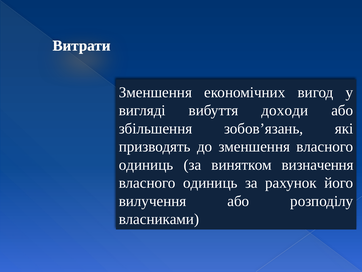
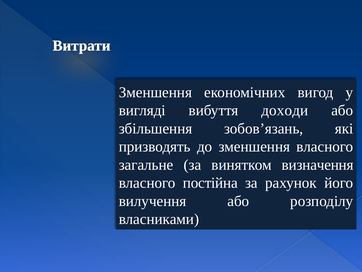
одиниць: одиниць -> загальне (146, 165)
одиниць: одиниць -> постійна (210, 183)
